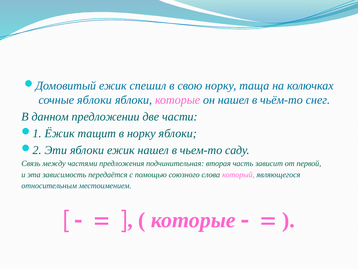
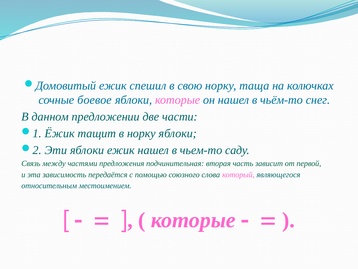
сочные яблоки: яблоки -> боевое (95, 100)
